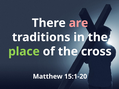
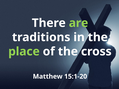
are colour: pink -> light green (78, 23)
